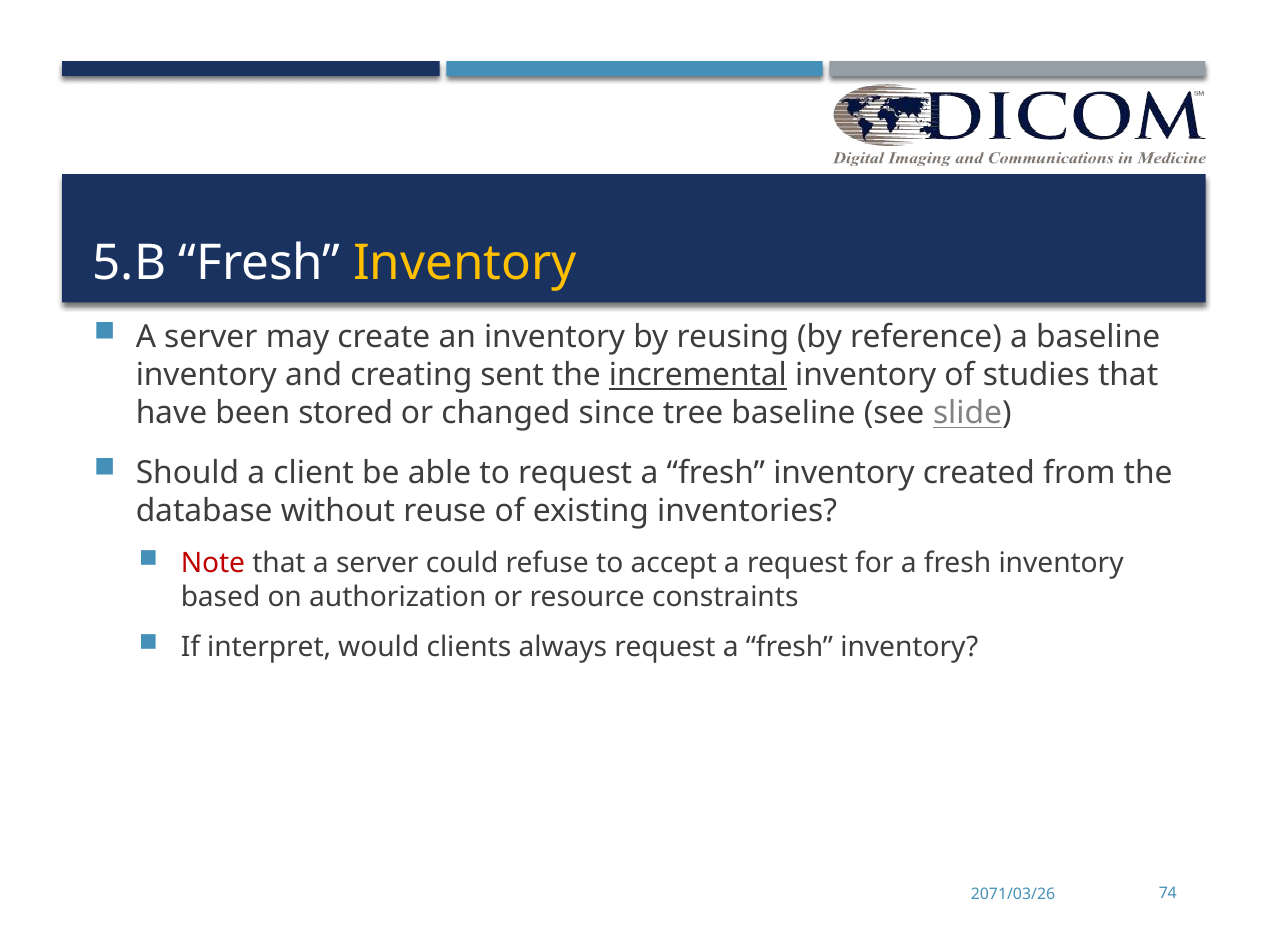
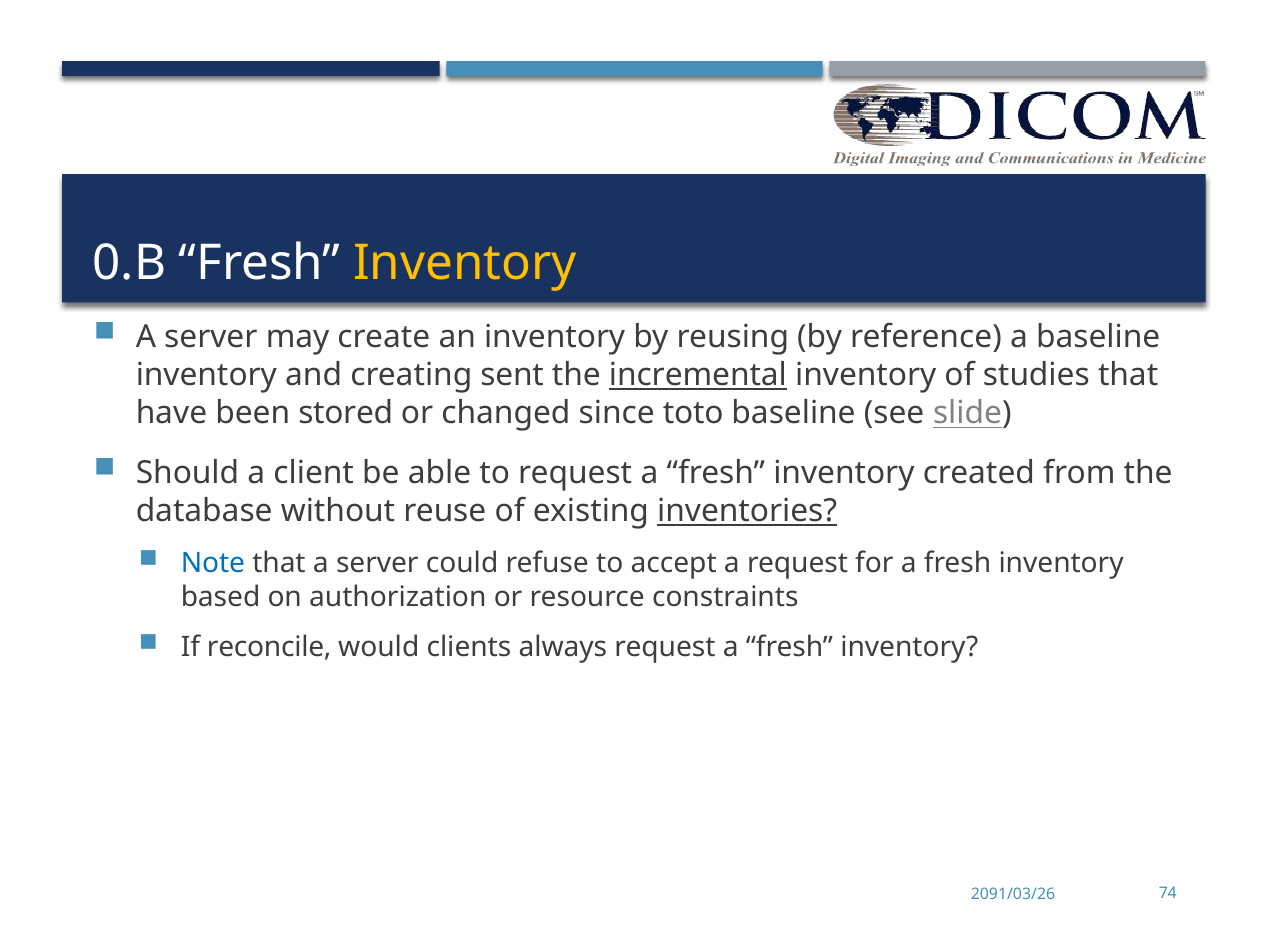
5.B: 5.B -> 0.B (129, 263)
tree: tree -> toto (693, 413)
inventories underline: none -> present (747, 511)
Note colour: red -> blue (213, 563)
interpret: interpret -> reconcile (269, 647)
2071/03/26: 2071/03/26 -> 2091/03/26 (1013, 894)
